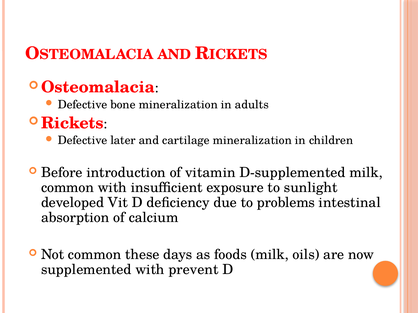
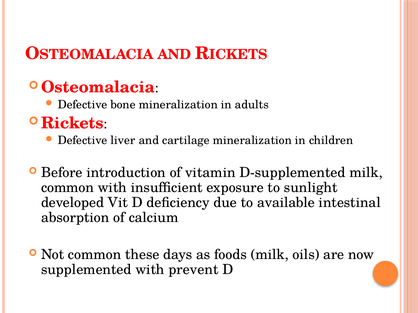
later: later -> liver (123, 141)
problems: problems -> available (286, 203)
